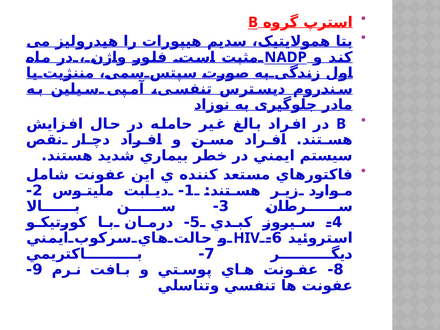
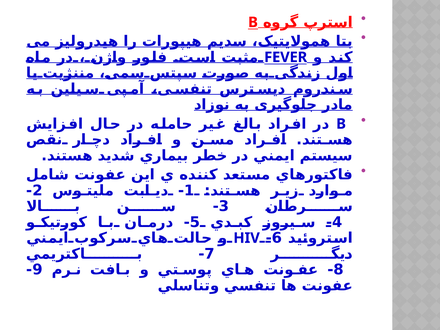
NADP: NADP -> FEVER (286, 57)
